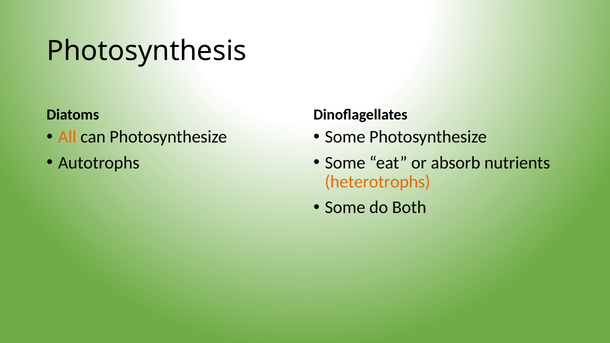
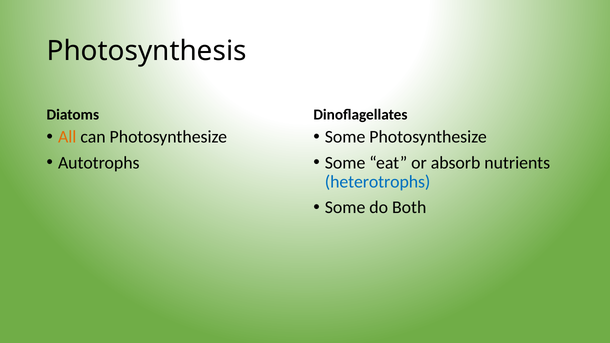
heterotrophs colour: orange -> blue (378, 182)
